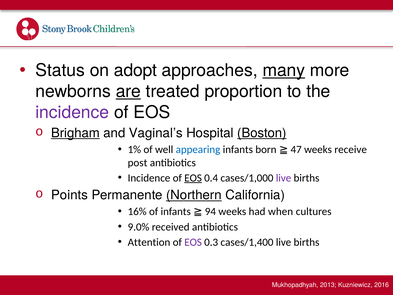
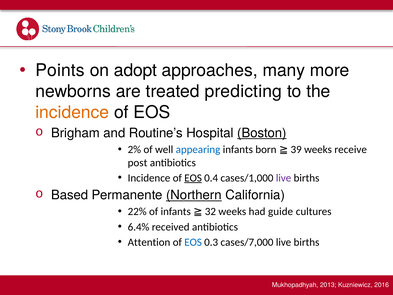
Status: Status -> Points (60, 70)
many underline: present -> none (284, 70)
are underline: present -> none (128, 91)
proportion: proportion -> predicting (243, 91)
incidence colour: purple -> orange (72, 112)
Brigham underline: present -> none (75, 133)
Vaginal’s: Vaginal’s -> Routine’s (156, 133)
1%: 1% -> 2% (134, 149)
47: 47 -> 39 (296, 149)
Points: Points -> Based (70, 195)
16%: 16% -> 22% (137, 211)
94: 94 -> 32 (210, 211)
when: when -> guide (281, 211)
9.0%: 9.0% -> 6.4% (139, 227)
EOS colour: purple -> blue (193, 242)
cases/1,400: cases/1,400 -> cases/7,000 (247, 242)
